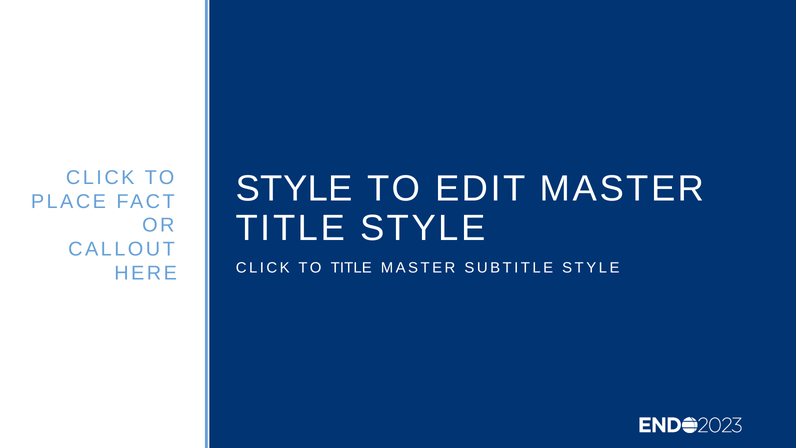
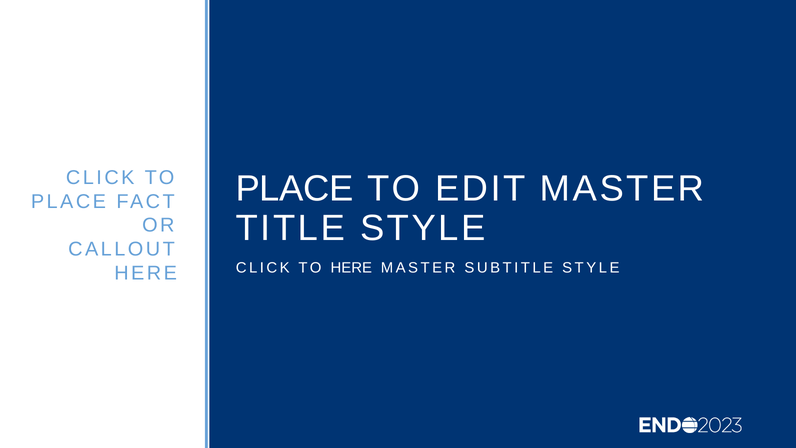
STYLE: STYLE -> PLACE (295, 188)
TO TITLE: TITLE -> HERE (351, 268)
